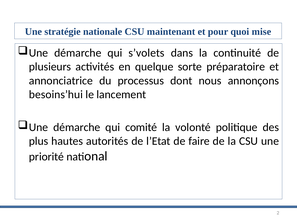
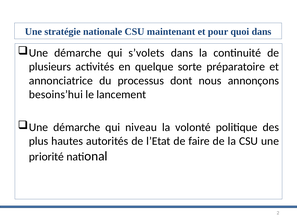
quoi mise: mise -> dans (262, 32)
comité: comité -> niveau (141, 127)
